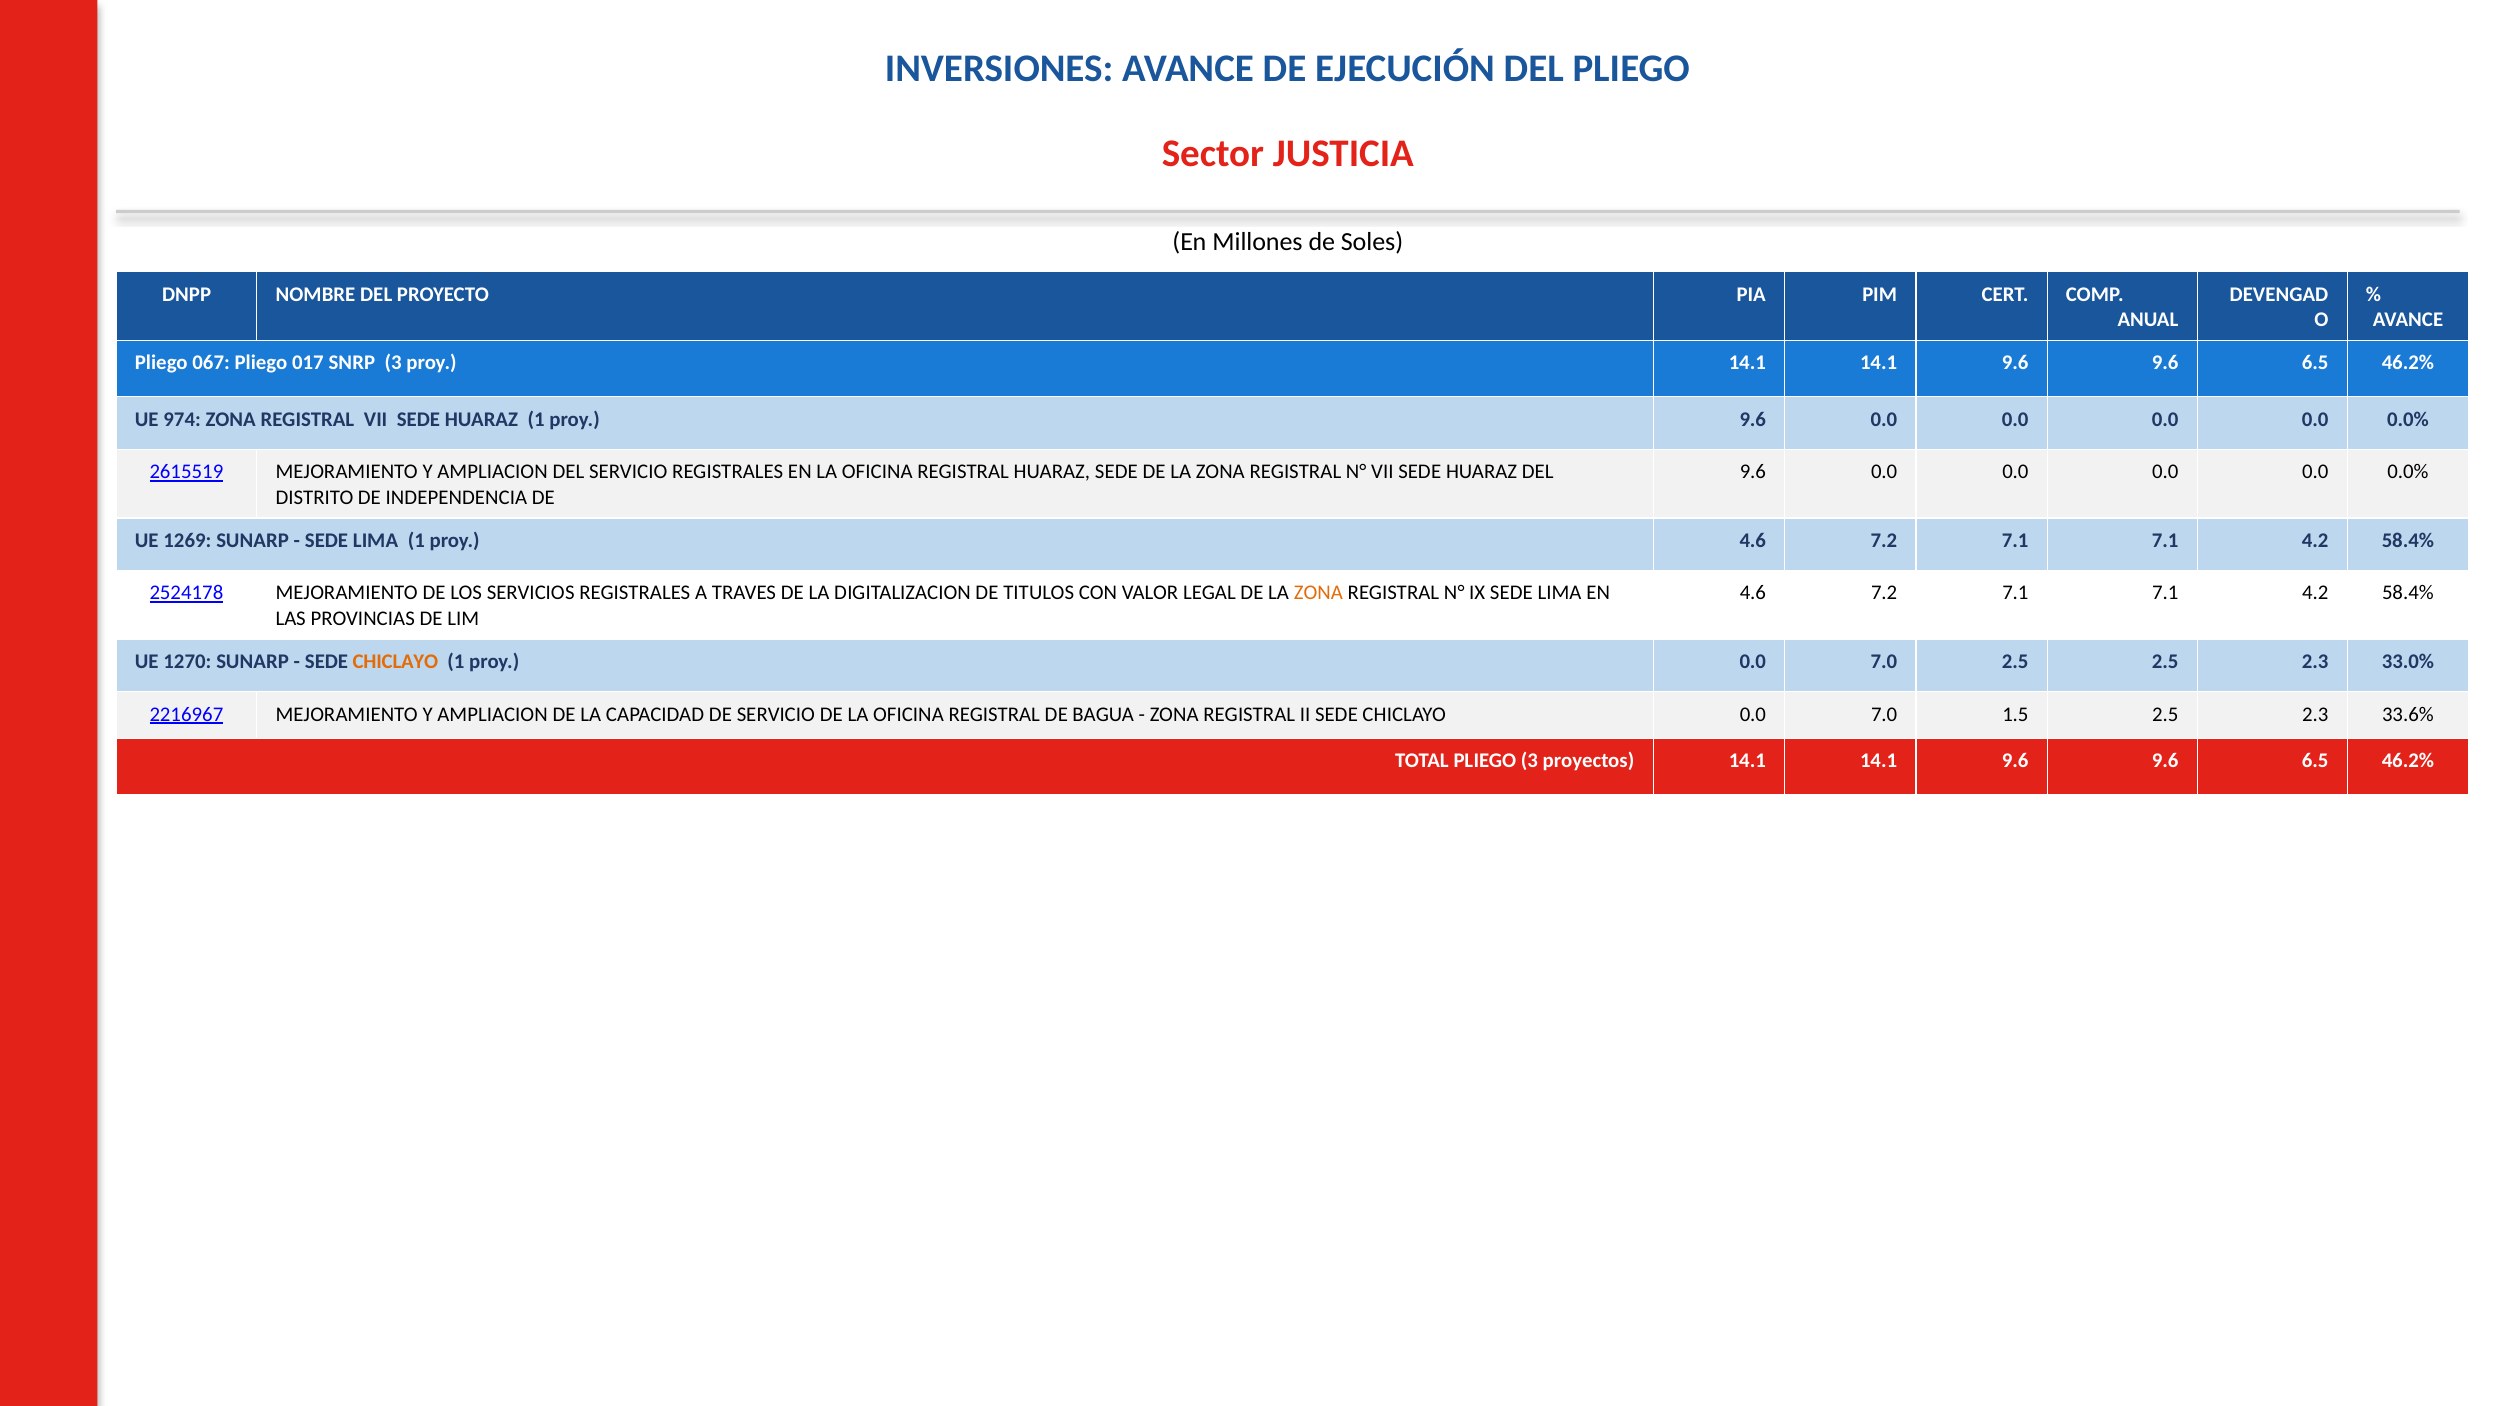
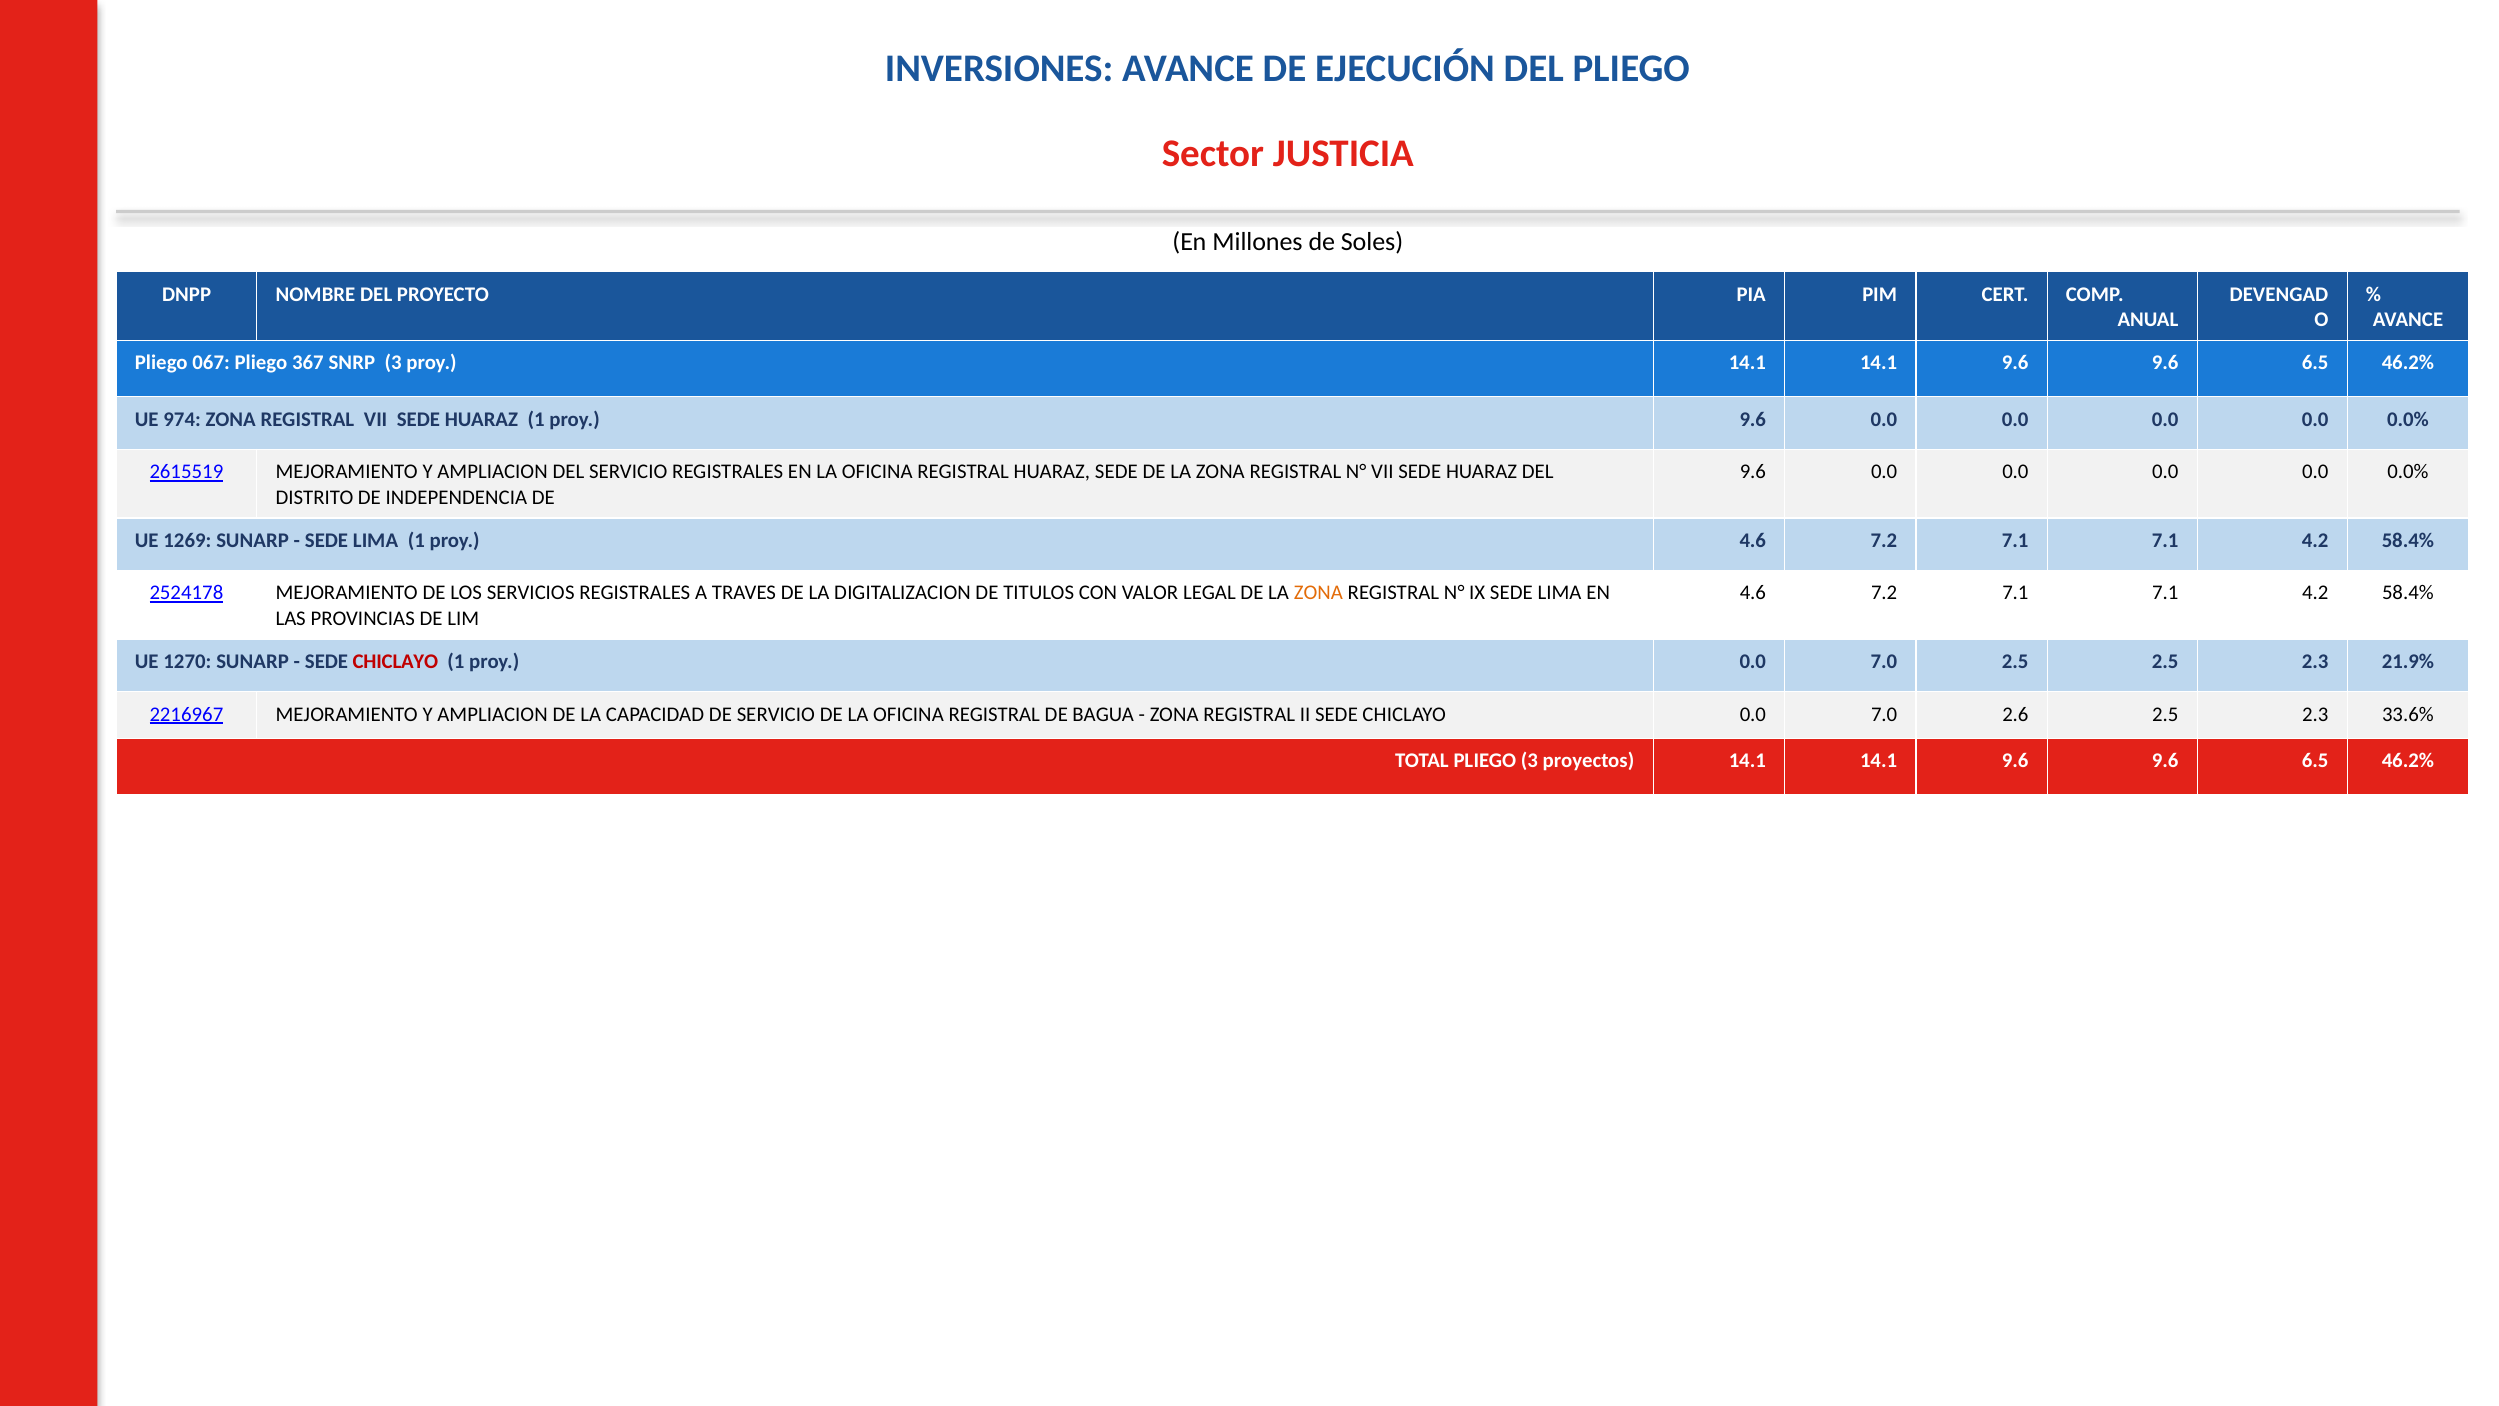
017: 017 -> 367 (308, 363)
CHICLAYO colour: orange -> red (395, 662)
33.0%: 33.0% -> 21.9% (2408, 662)
1.5: 1.5 -> 2.6 (2015, 714)
